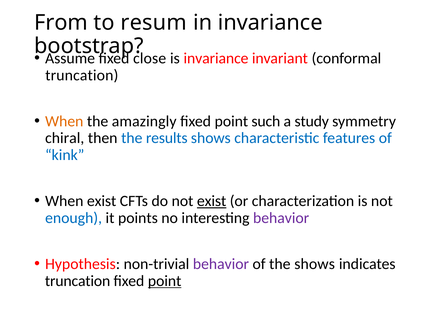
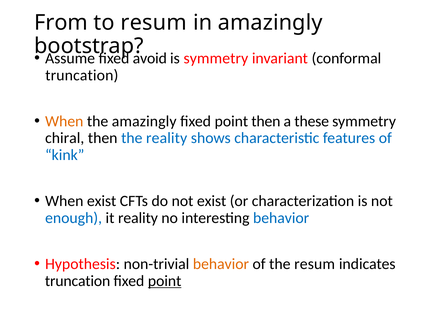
in invariance: invariance -> amazingly (270, 23)
close: close -> avoid (150, 58)
is invariance: invariance -> symmetry (216, 58)
point such: such -> then (266, 121)
study: study -> these (312, 121)
the results: results -> reality (167, 138)
exist underline: present -> none (212, 201)
it points: points -> reality (138, 218)
behavior colour: purple -> blue (281, 218)
behavior colour: purple -> orange (221, 264)
the shows: shows -> resum (315, 264)
